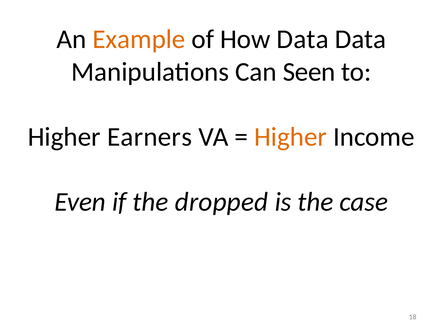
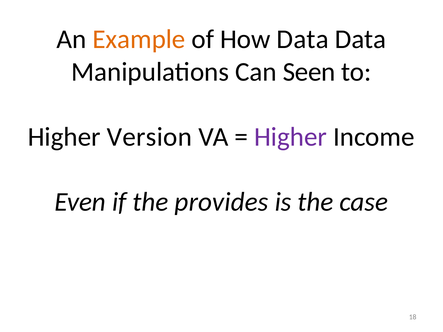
Earners: Earners -> Version (149, 137)
Higher colour: orange -> purple (291, 137)
dropped: dropped -> provides (222, 202)
